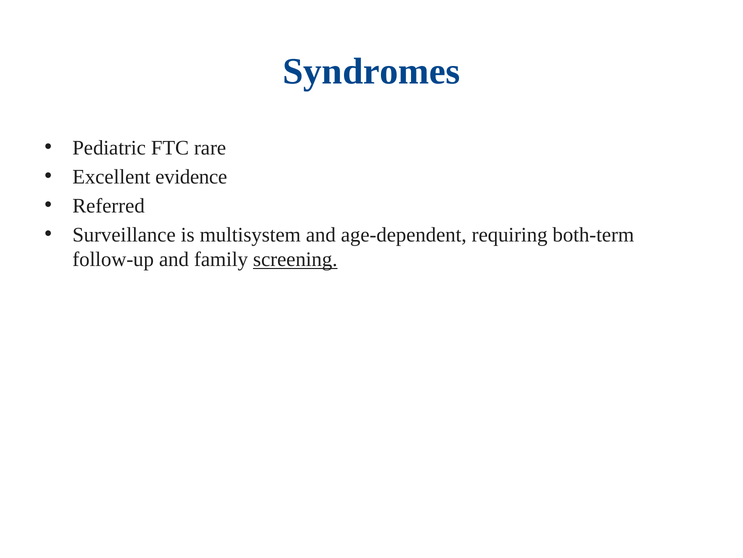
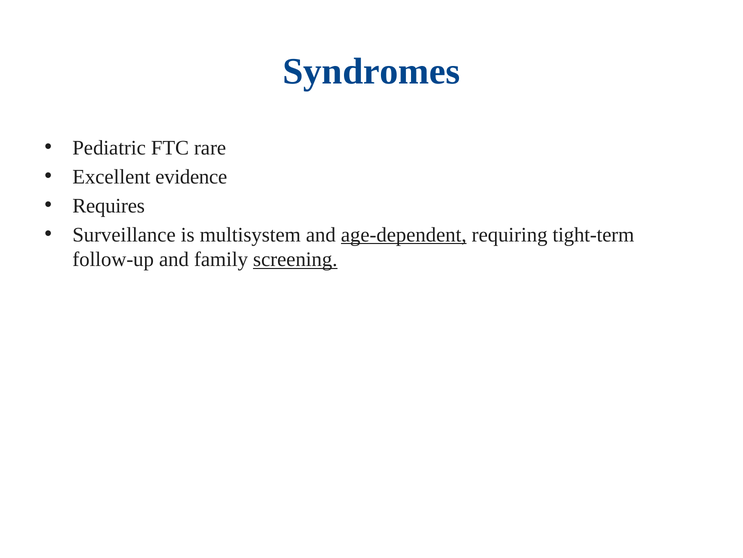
Referred: Referred -> Requires (109, 205)
age-dependent underline: none -> present (404, 234)
both-term: both-term -> tight-term (593, 234)
